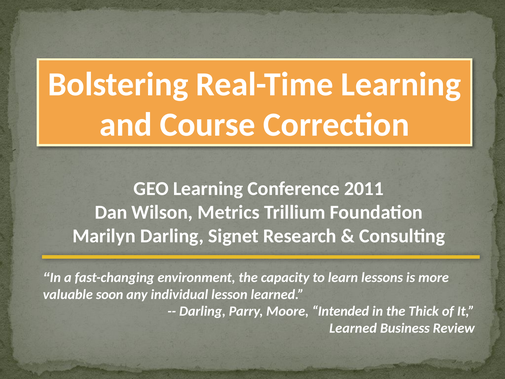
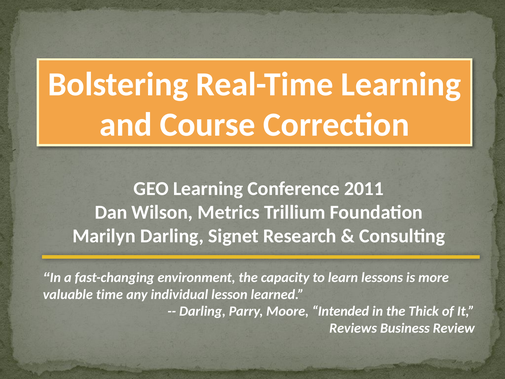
soon: soon -> time (109, 294)
Learned: Learned -> Reviews (353, 328)
